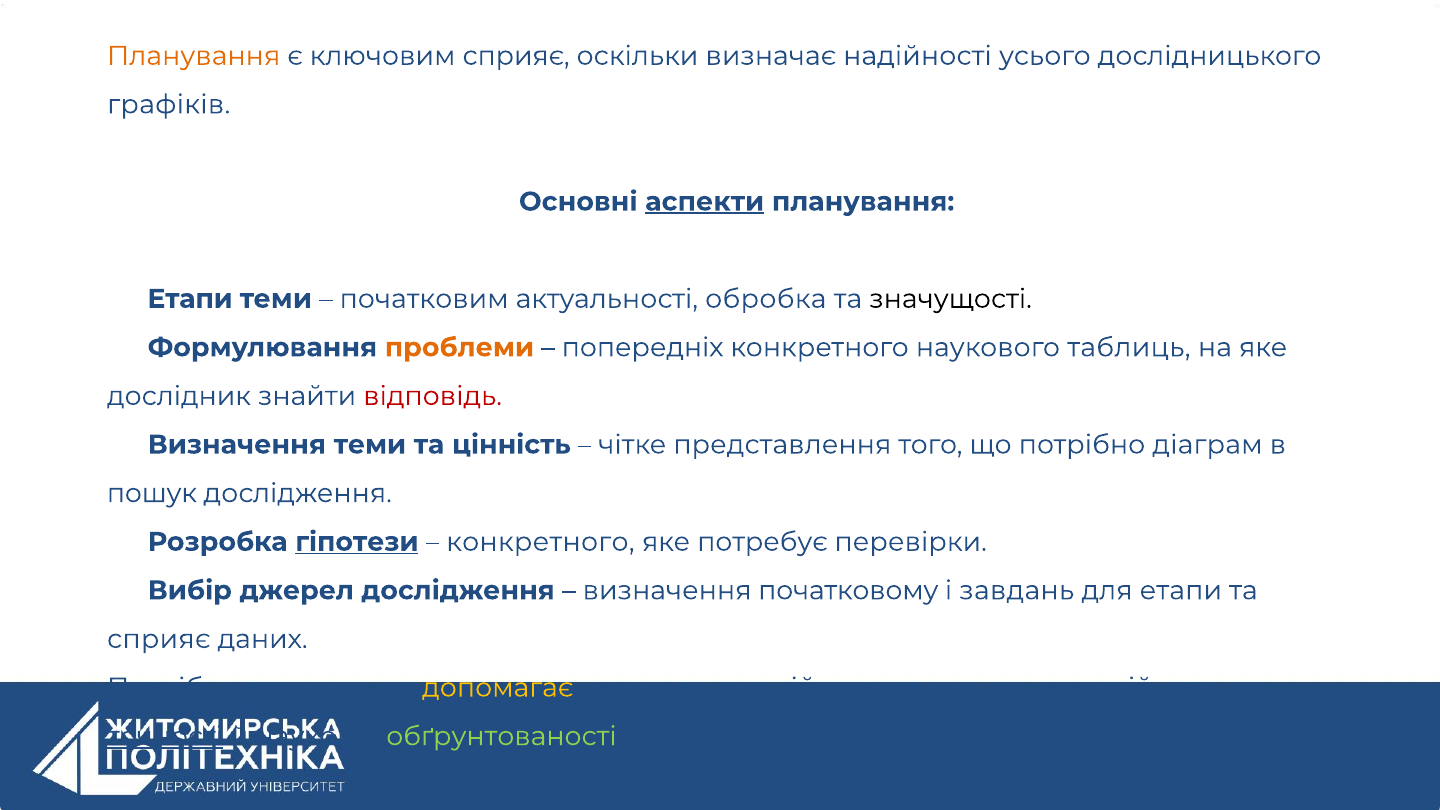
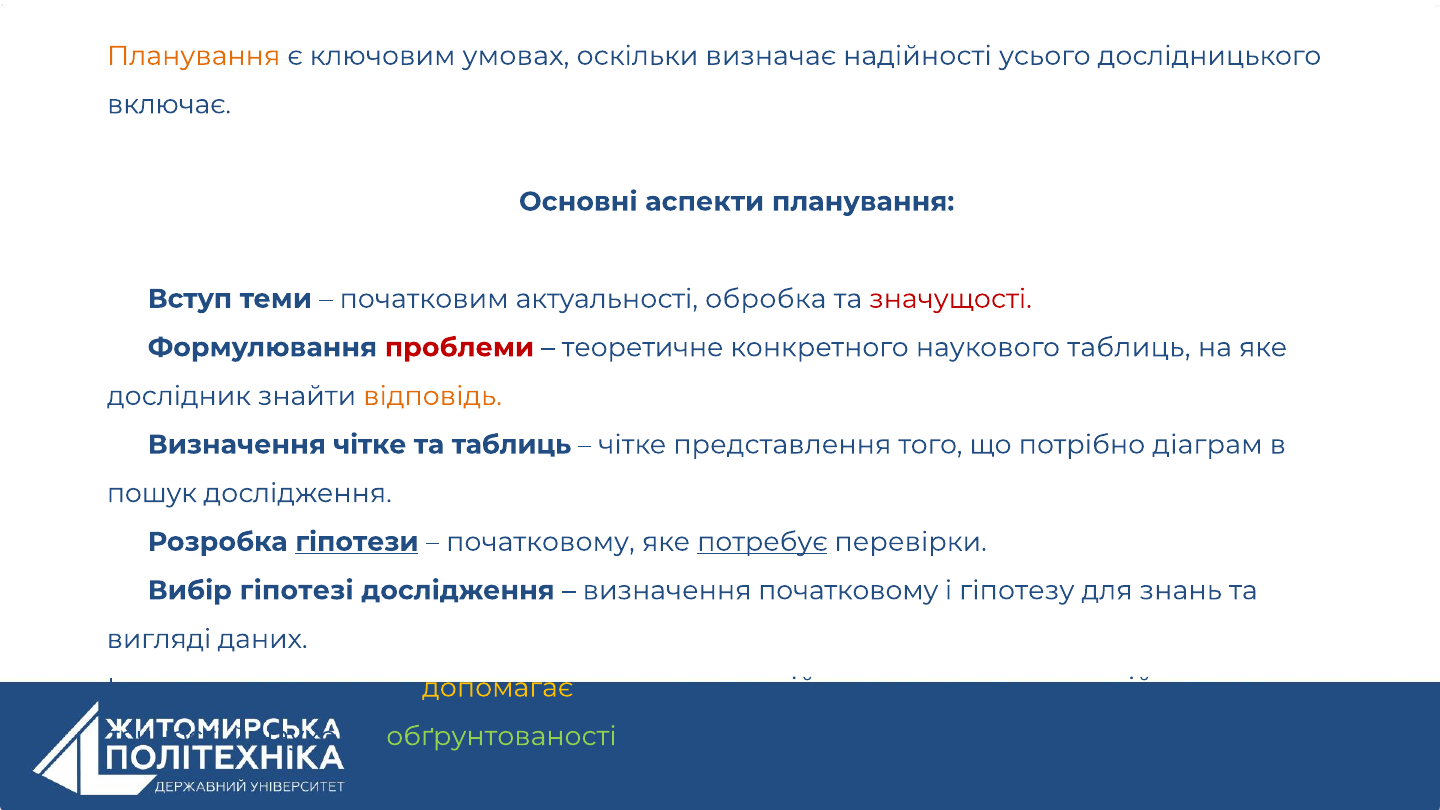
ключовим сприяє: сприяє -> умовах (516, 56)
графіків: графіків -> включає (169, 104)
аспекти underline: present -> none (705, 202)
Етапи: Етапи -> Вступ (190, 299)
значущості colour: black -> red (951, 299)
проблеми colour: orange -> red (459, 347)
попередніх: попередніх -> теоретичне (643, 347)
відповідь colour: red -> orange (433, 396)
Визначення теми: теми -> чітке (370, 445)
та цінність: цінність -> таблиць (511, 445)
конкретного: конкретного -> початковому (540, 542)
потребує underline: none -> present (762, 542)
джерел: джерел -> гіпотезі (297, 590)
завдань: завдань -> гіпотезу (1017, 590)
для етапи: етапи -> знань (1181, 590)
сприяє: сприяє -> вигляді (159, 639)
Потрібно: Потрібно -> Існуючих (173, 688)
точності underline: present -> none (165, 736)
